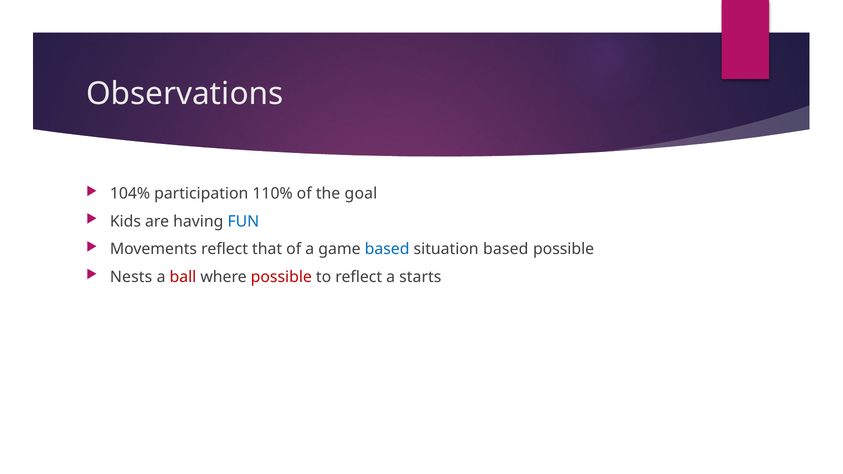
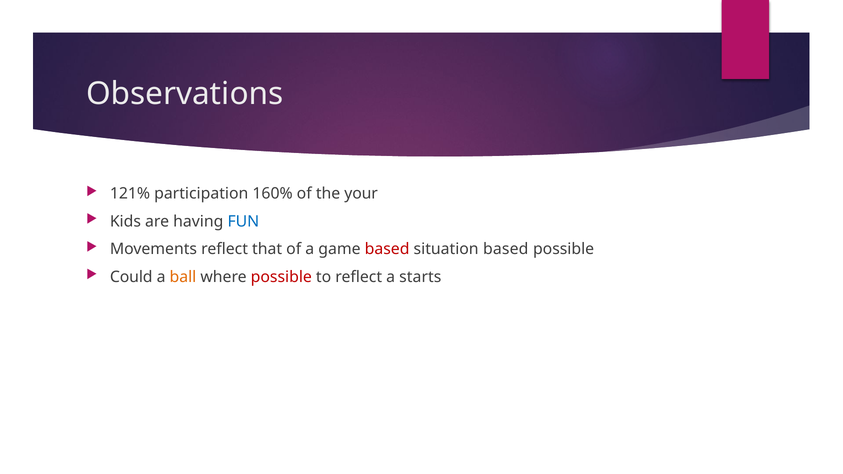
104%: 104% -> 121% (130, 194)
110%: 110% -> 160% (273, 194)
goal: goal -> your (361, 194)
based colour: blue -> red (387, 249)
Nests: Nests -> Could (131, 277)
ball colour: red -> orange (183, 277)
